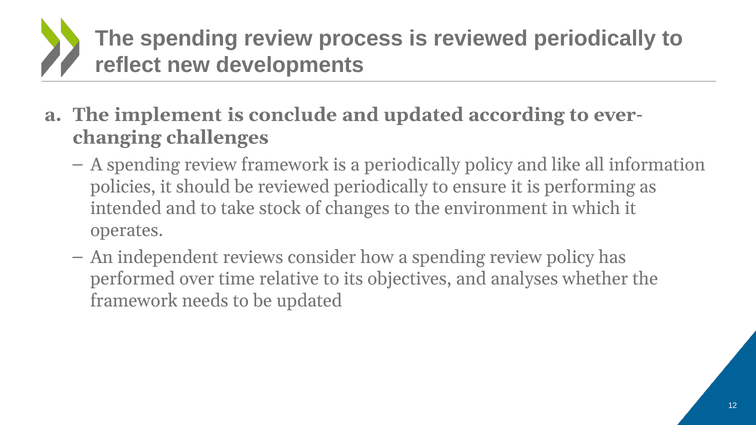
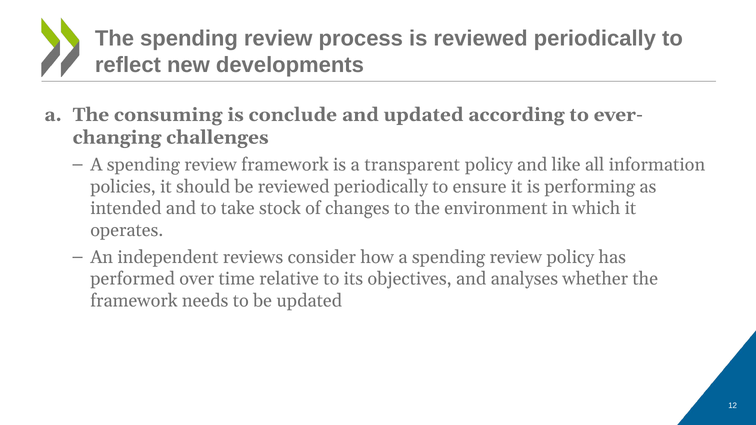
implement: implement -> consuming (168, 115)
a periodically: periodically -> transparent (412, 165)
